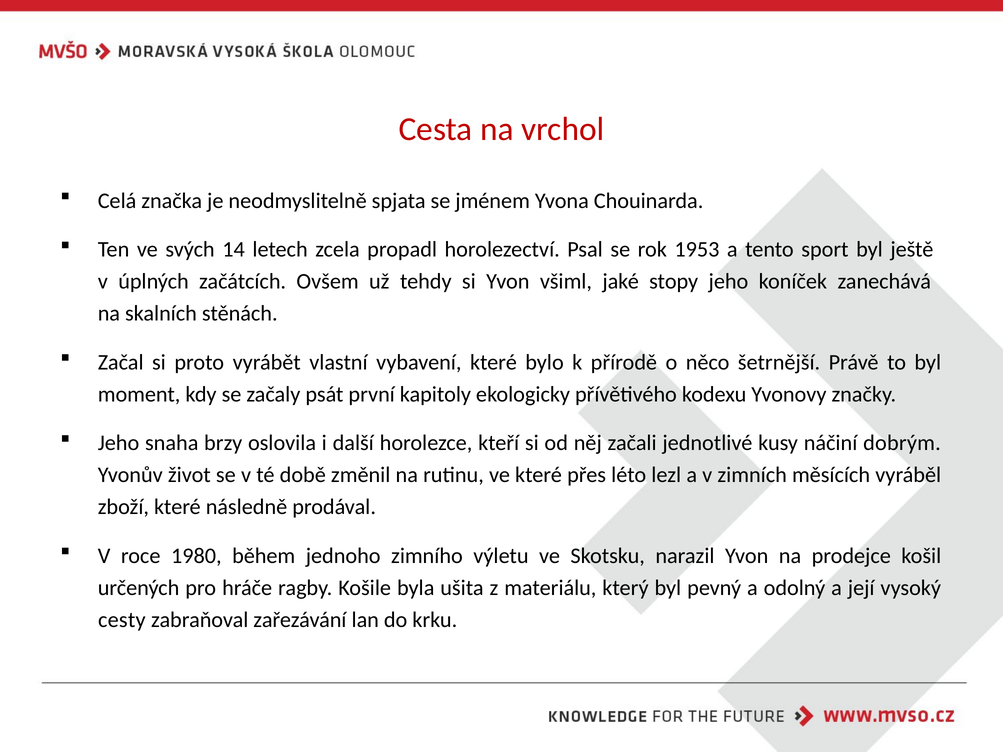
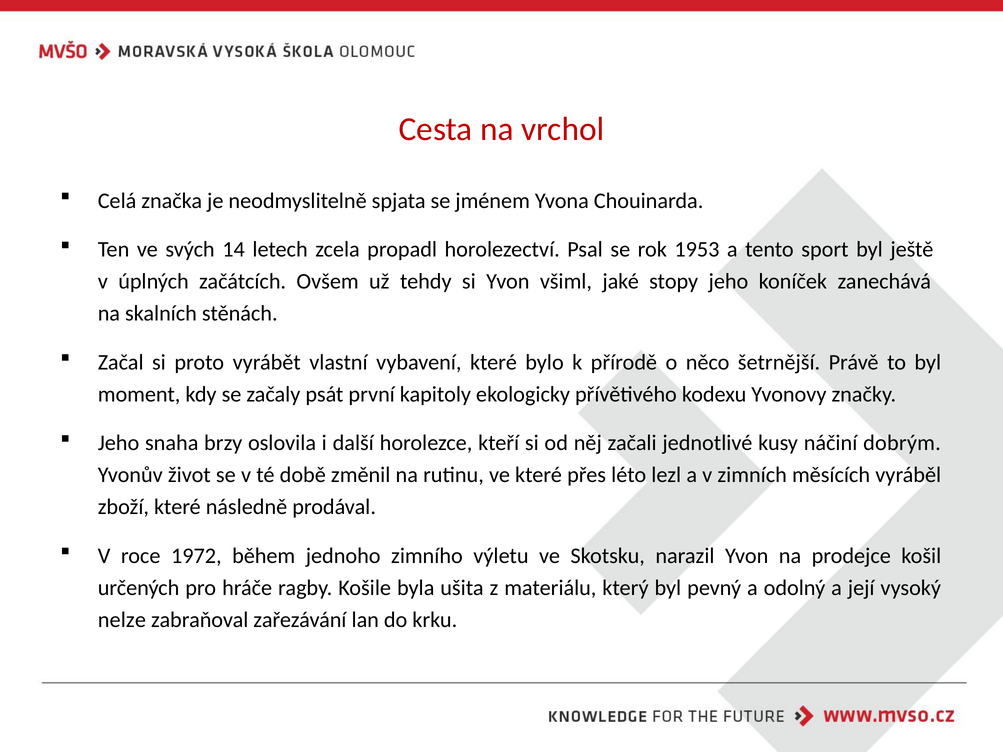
1980: 1980 -> 1972 (196, 556)
cesty: cesty -> nelze (122, 620)
